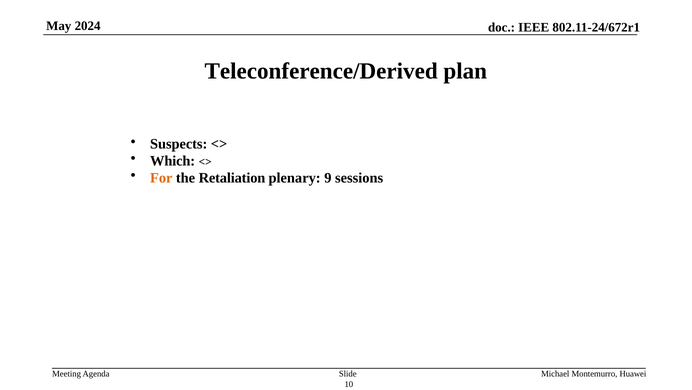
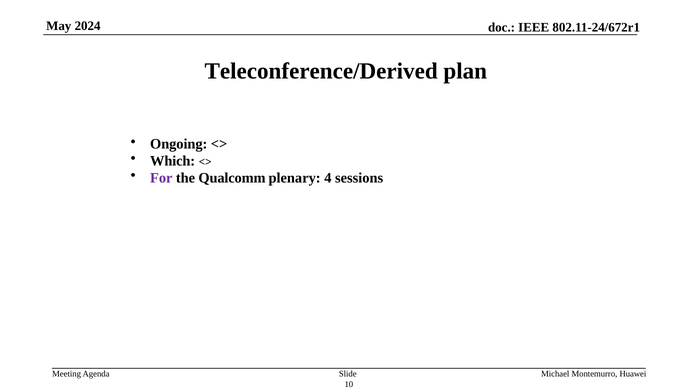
Suspects: Suspects -> Ongoing (179, 144)
For colour: orange -> purple (161, 177)
Retaliation: Retaliation -> Qualcomm (232, 177)
9: 9 -> 4 (328, 177)
